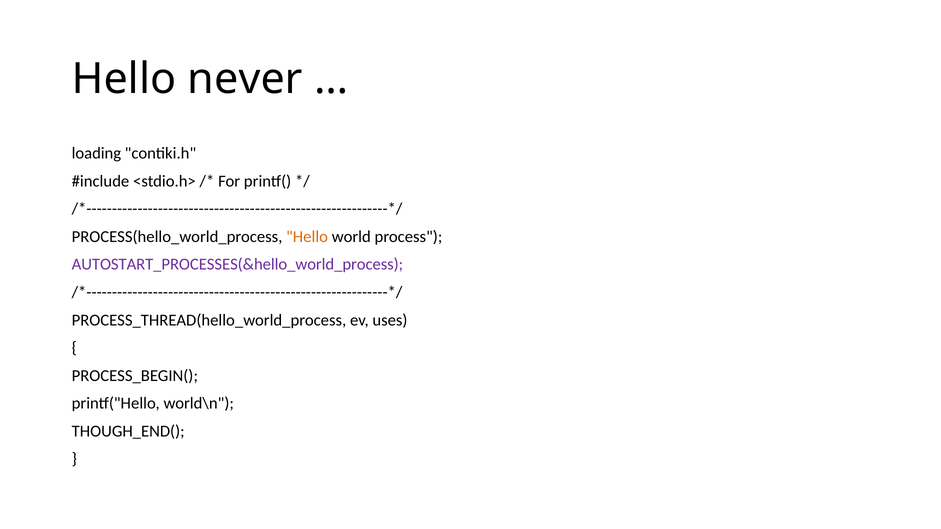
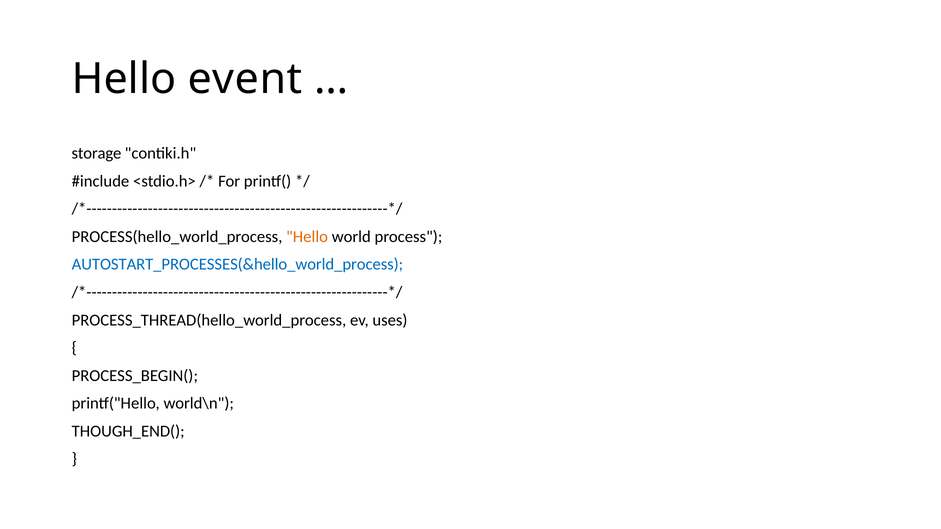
never: never -> event (245, 79)
loading: loading -> storage (96, 153)
AUTOSTART_PROCESSES(&hello_world_process colour: purple -> blue (237, 265)
